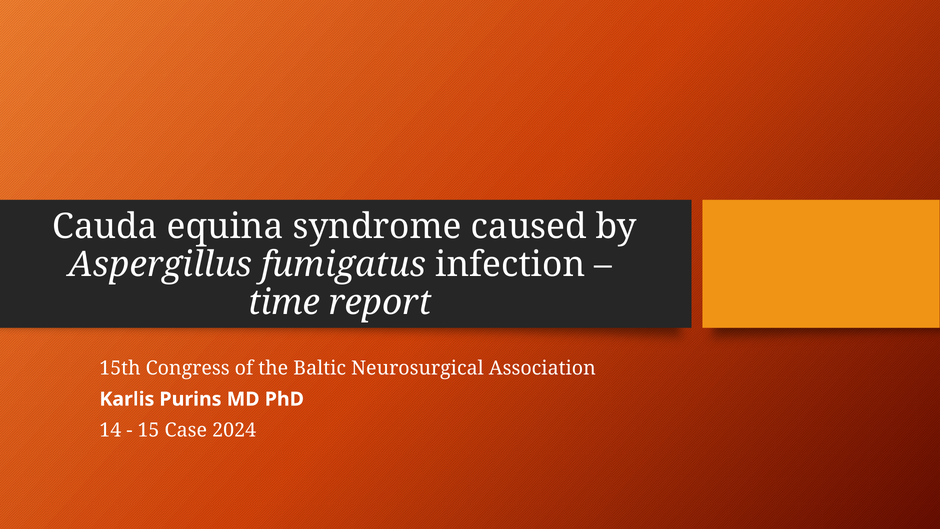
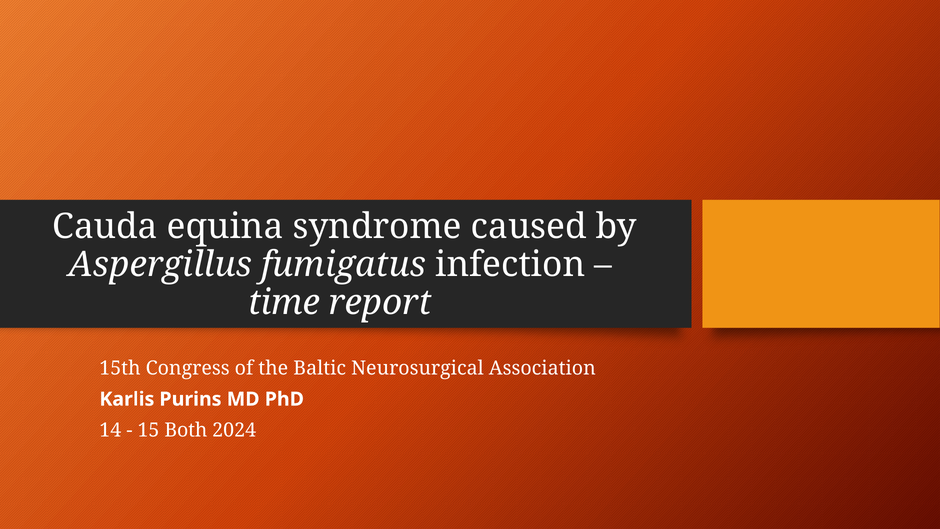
Case: Case -> Both (186, 430)
